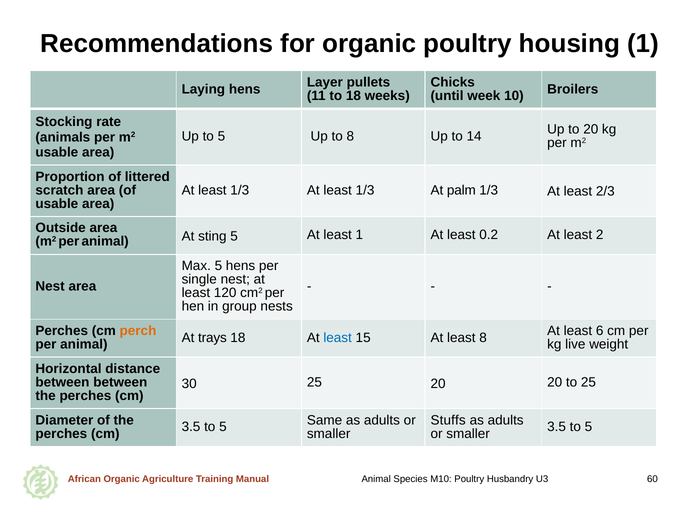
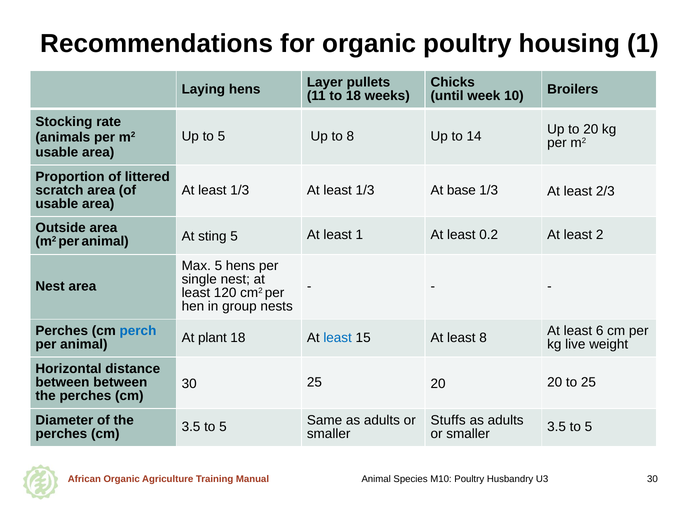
palm: palm -> base (461, 190)
perch colour: orange -> blue (138, 331)
trays: trays -> plant (212, 338)
60: 60 -> 30 (652, 479)
